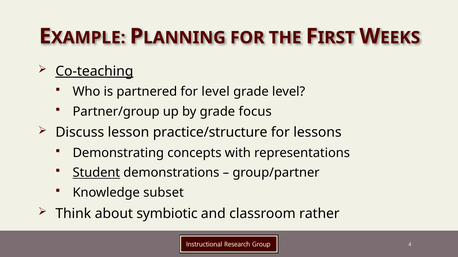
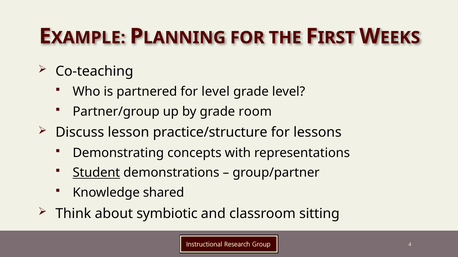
Co-teaching underline: present -> none (94, 71)
focus: focus -> room (255, 112)
subset: subset -> shared (164, 193)
rather: rather -> sitting (319, 214)
